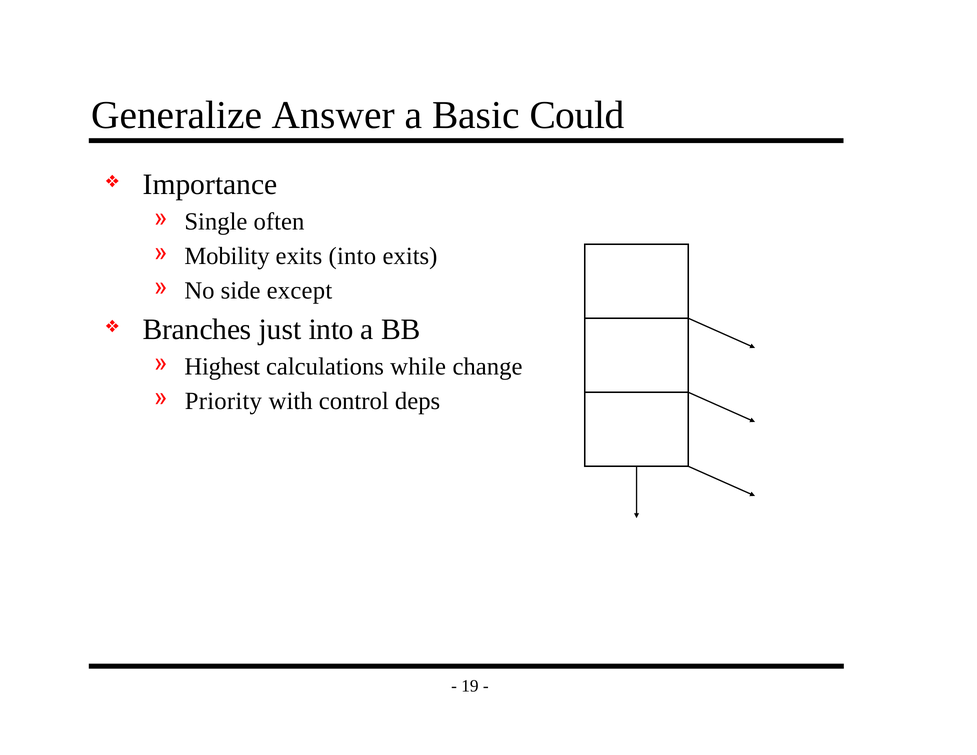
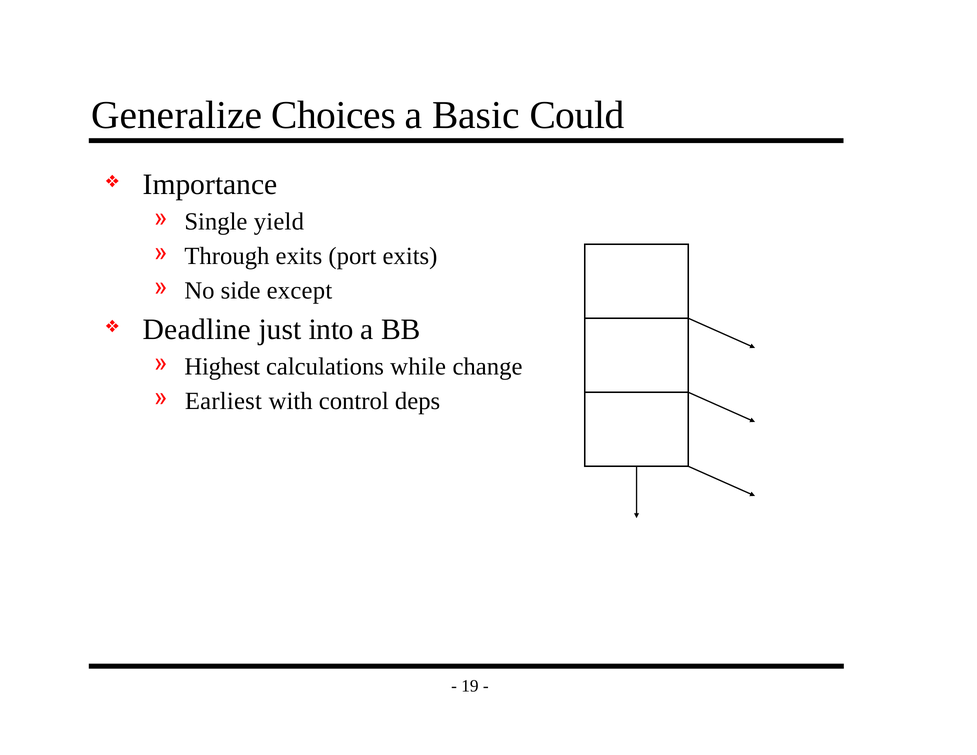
Answer: Answer -> Choices (334, 115)
often: often -> yield (279, 221)
Mobility: Mobility -> Through (227, 256)
exits into: into -> port (352, 256)
Branches: Branches -> Deadline (197, 329)
Priority: Priority -> Earliest (223, 401)
